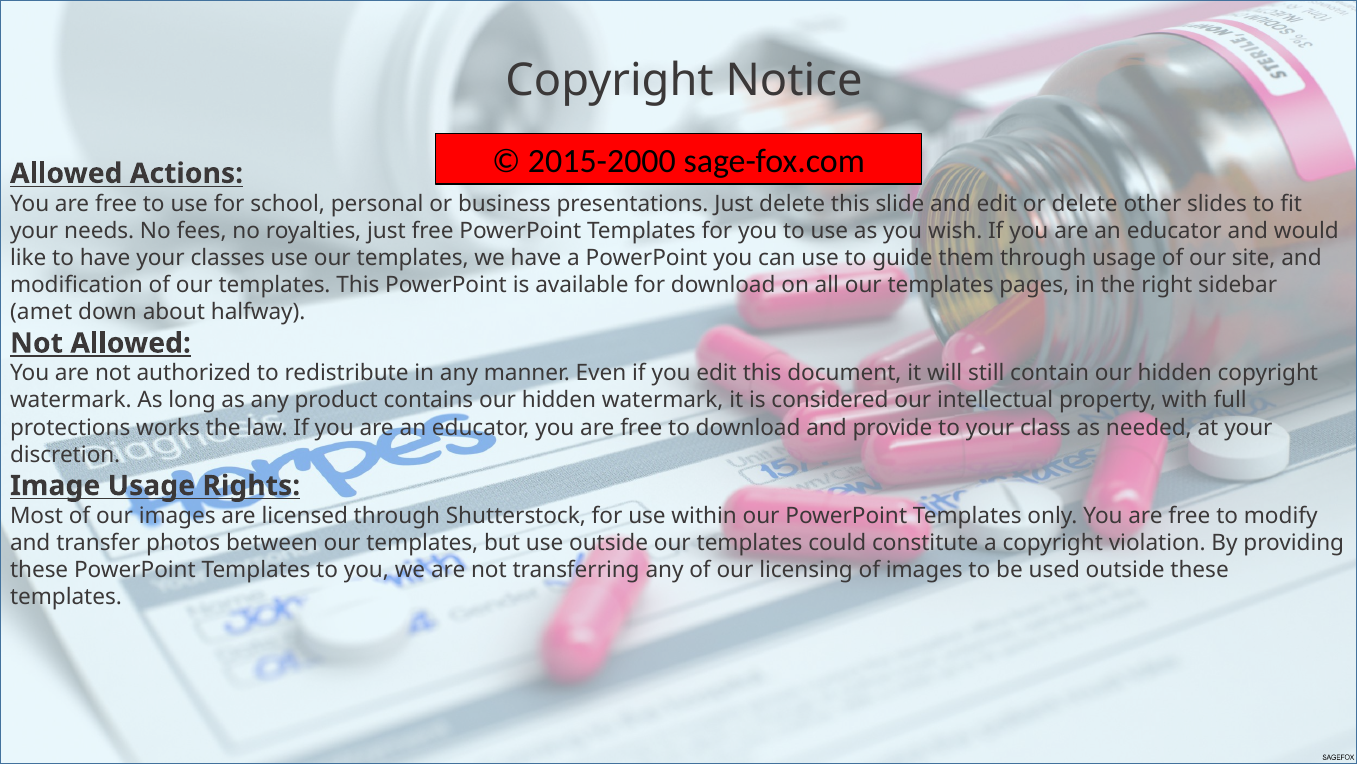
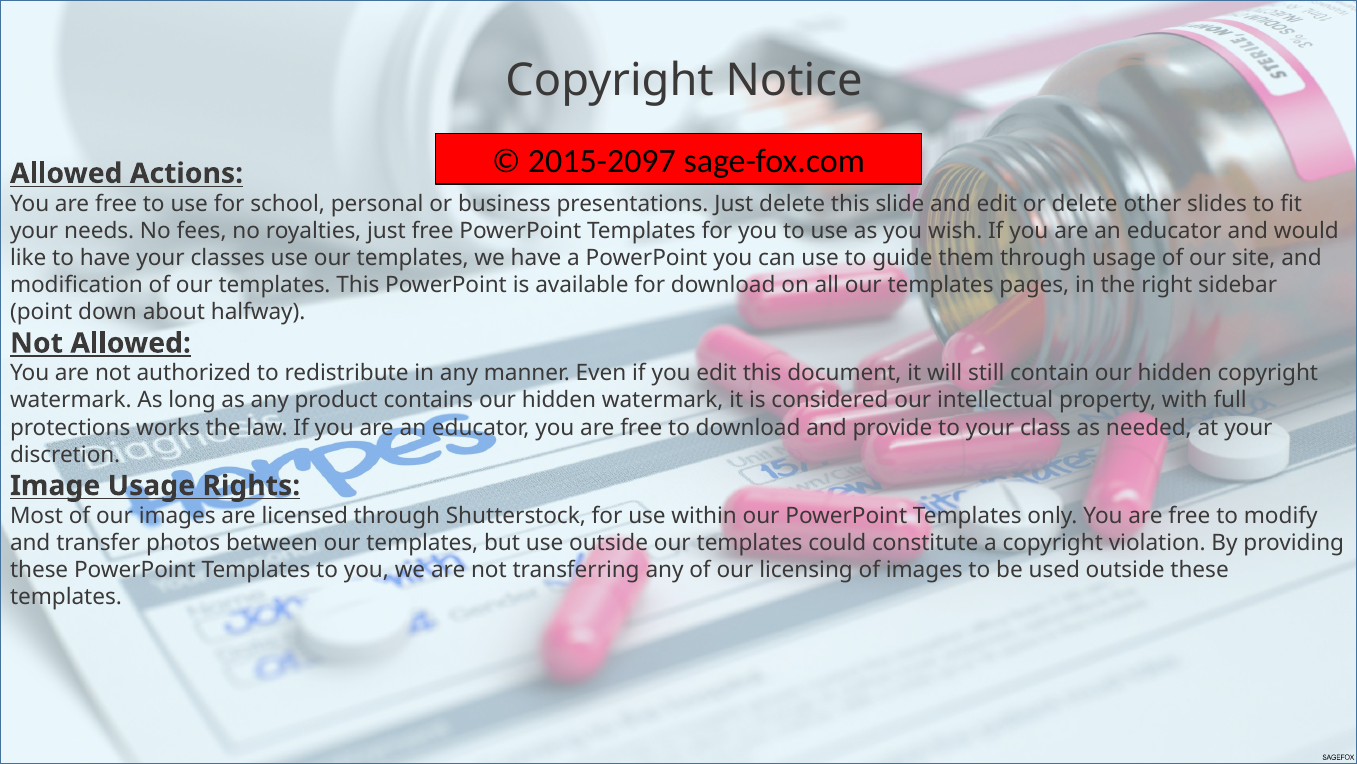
2015-2000: 2015-2000 -> 2015-2097 (602, 161)
amet: amet -> point (41, 312)
